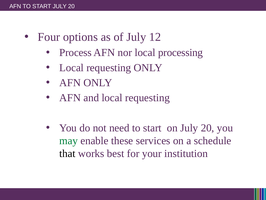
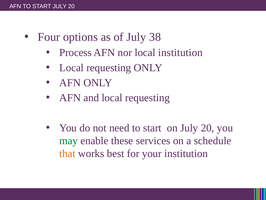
12: 12 -> 38 (155, 37)
local processing: processing -> institution (180, 53)
that colour: black -> orange (67, 153)
